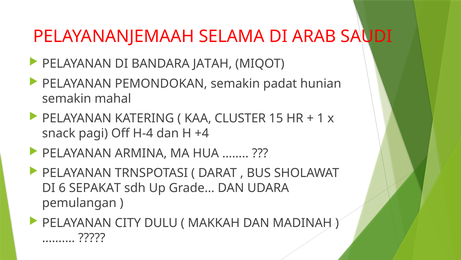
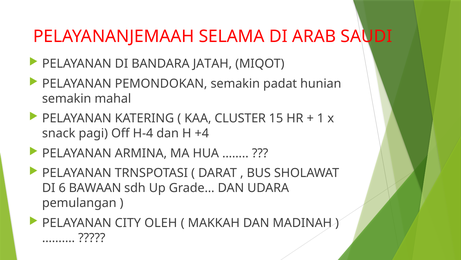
SEPAKAT: SEPAKAT -> BAWAAN (95, 188)
DULU: DULU -> OLEH (161, 222)
